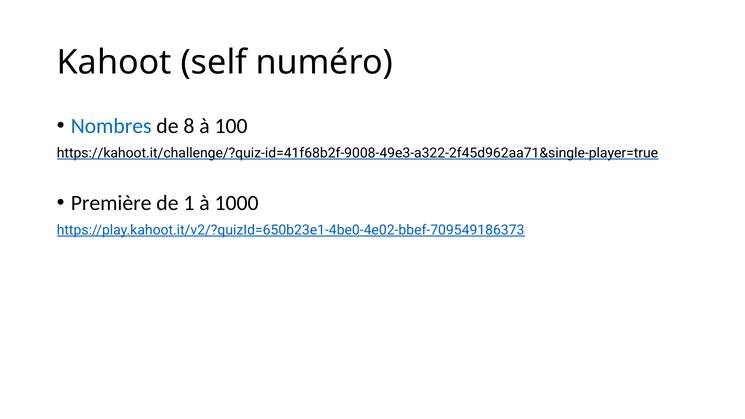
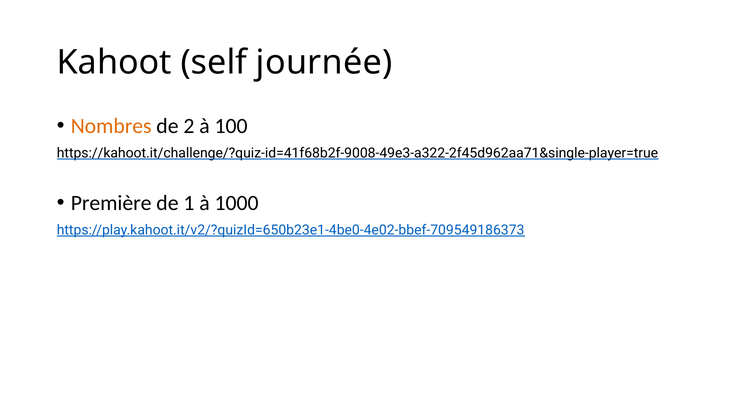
numéro: numéro -> journée (324, 63)
Nombres colour: blue -> orange (111, 126)
8: 8 -> 2 (189, 126)
